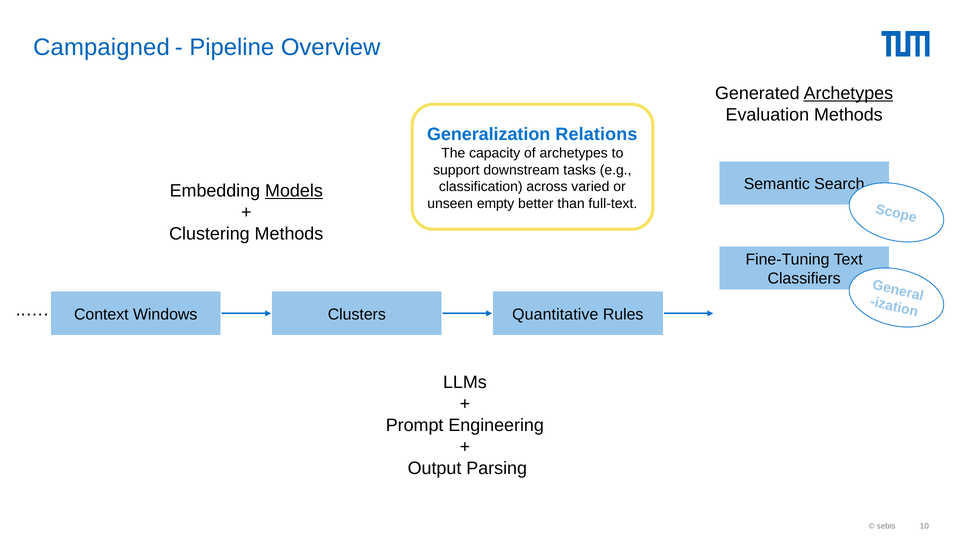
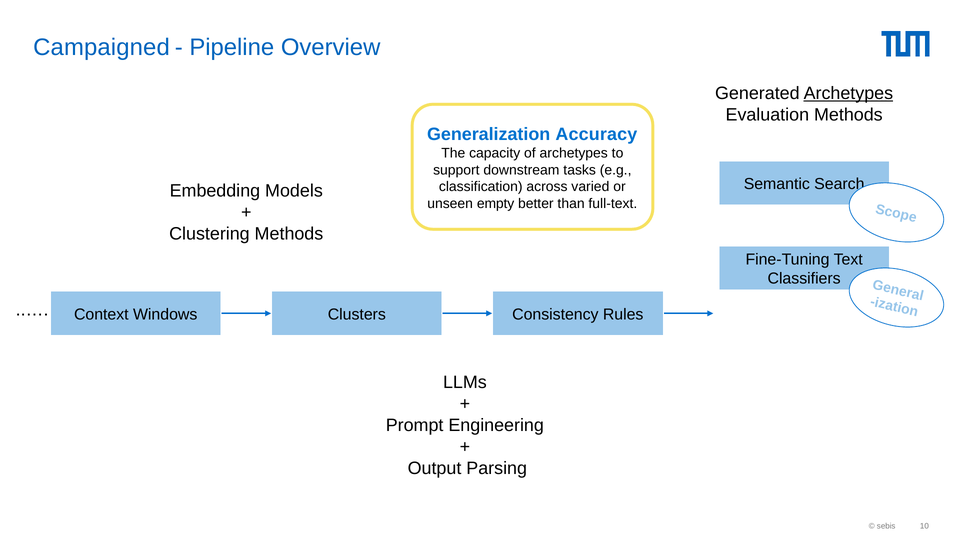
Relations: Relations -> Accuracy (596, 135)
Models underline: present -> none (294, 191)
Quantitative: Quantitative -> Consistency (555, 315)
